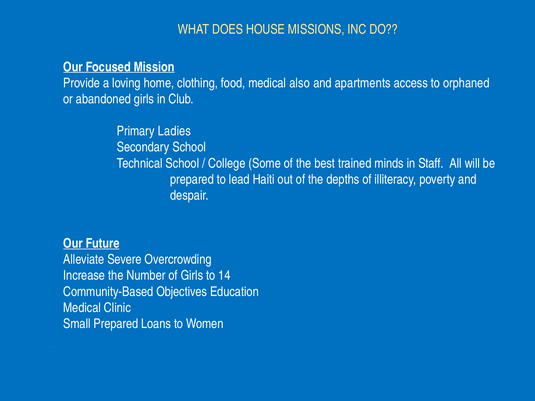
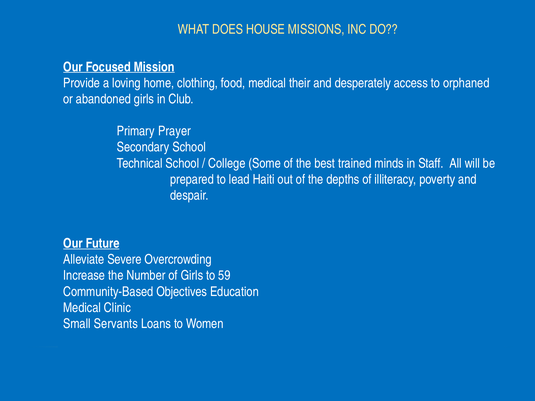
also: also -> their (300, 83)
apartments: apartments -> desperately (363, 83)
Ladies: Ladies -> Prayer (174, 131)
14: 14 -> 59 (224, 276)
Small Prepared: Prepared -> Servants (116, 324)
